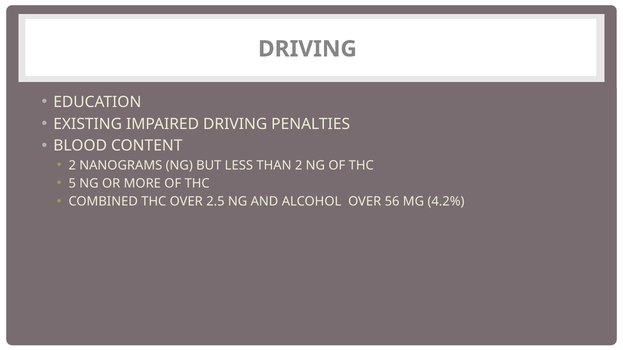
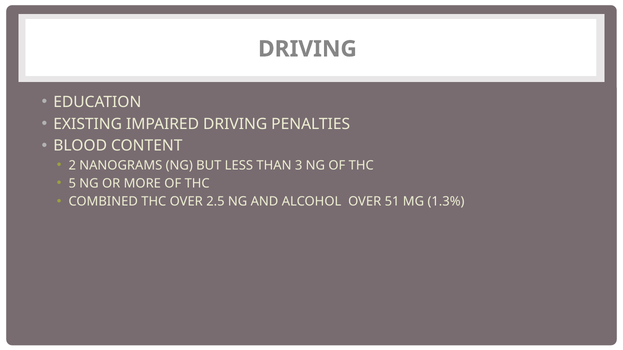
THAN 2: 2 -> 3 (299, 165)
56: 56 -> 51 (392, 202)
4.2%: 4.2% -> 1.3% (446, 202)
